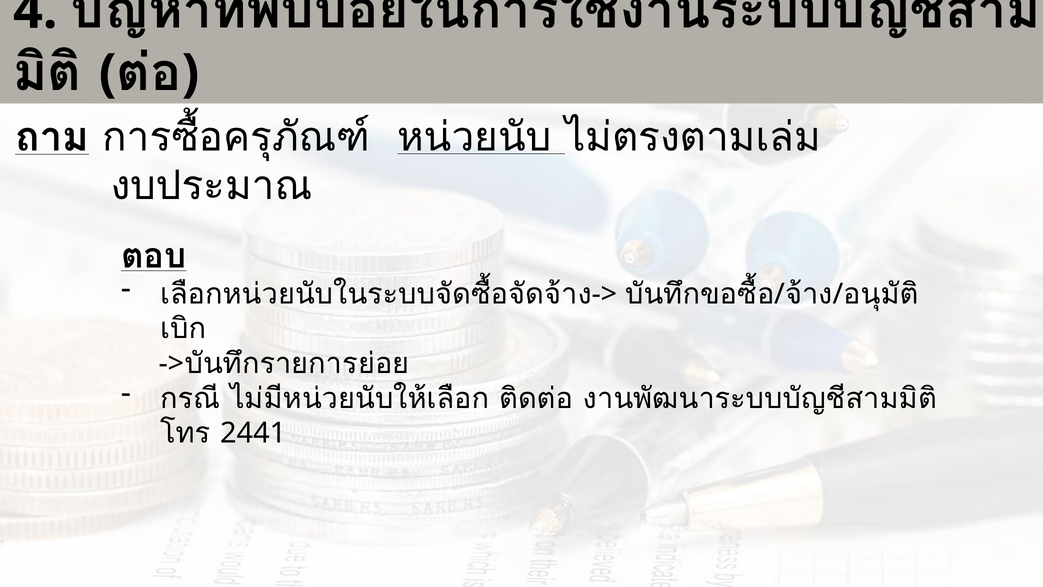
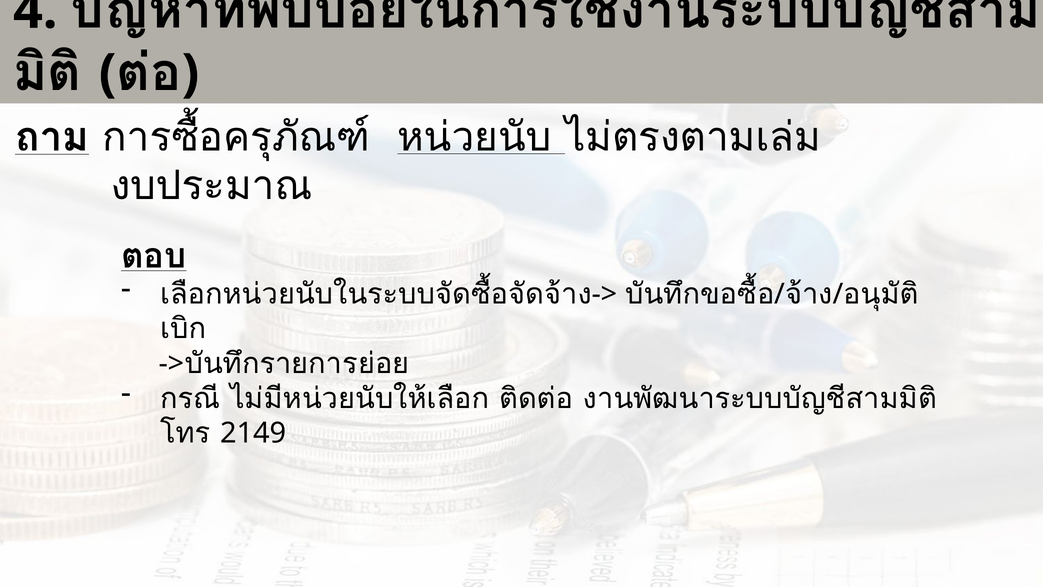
2441: 2441 -> 2149 (253, 433)
